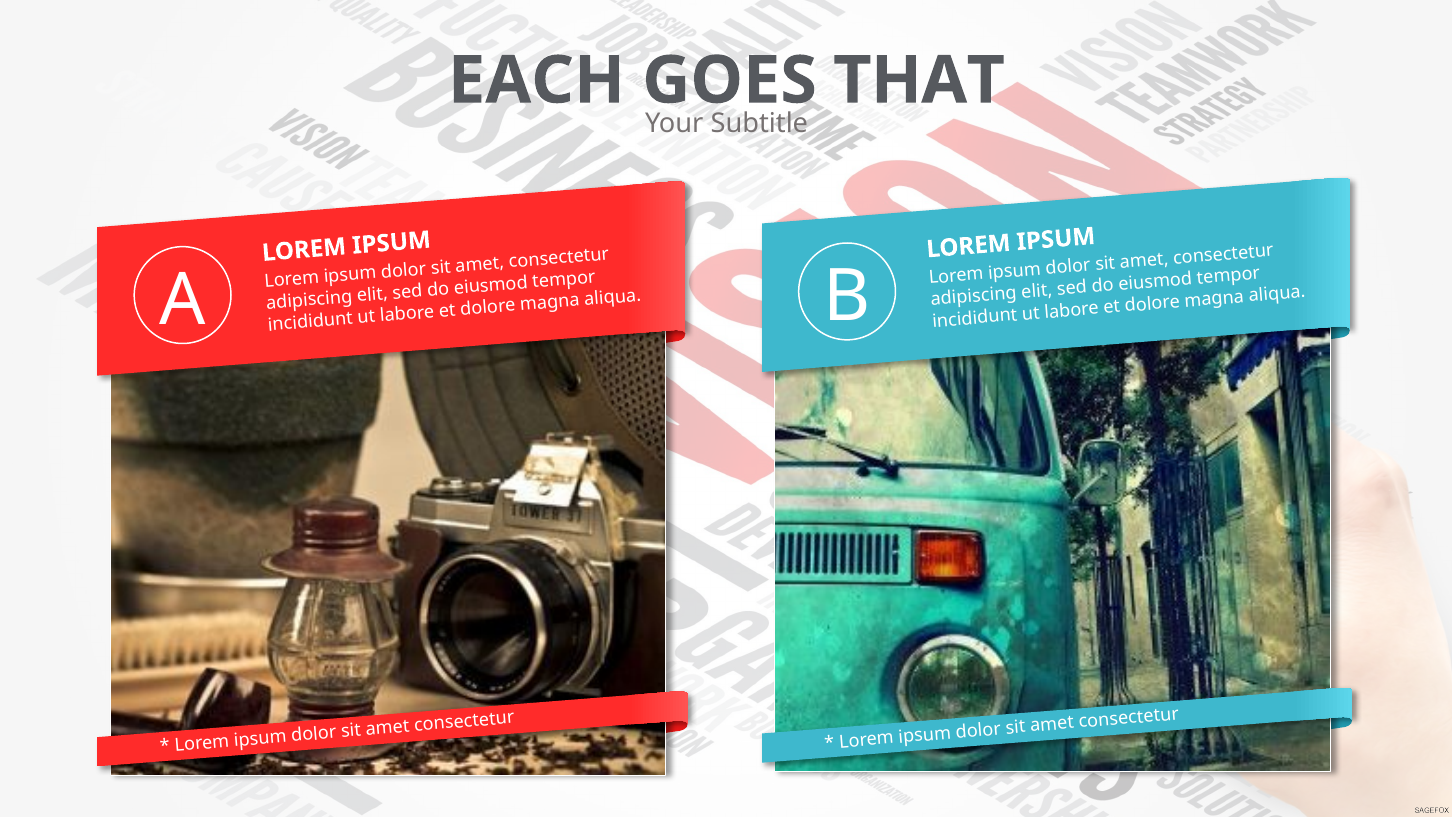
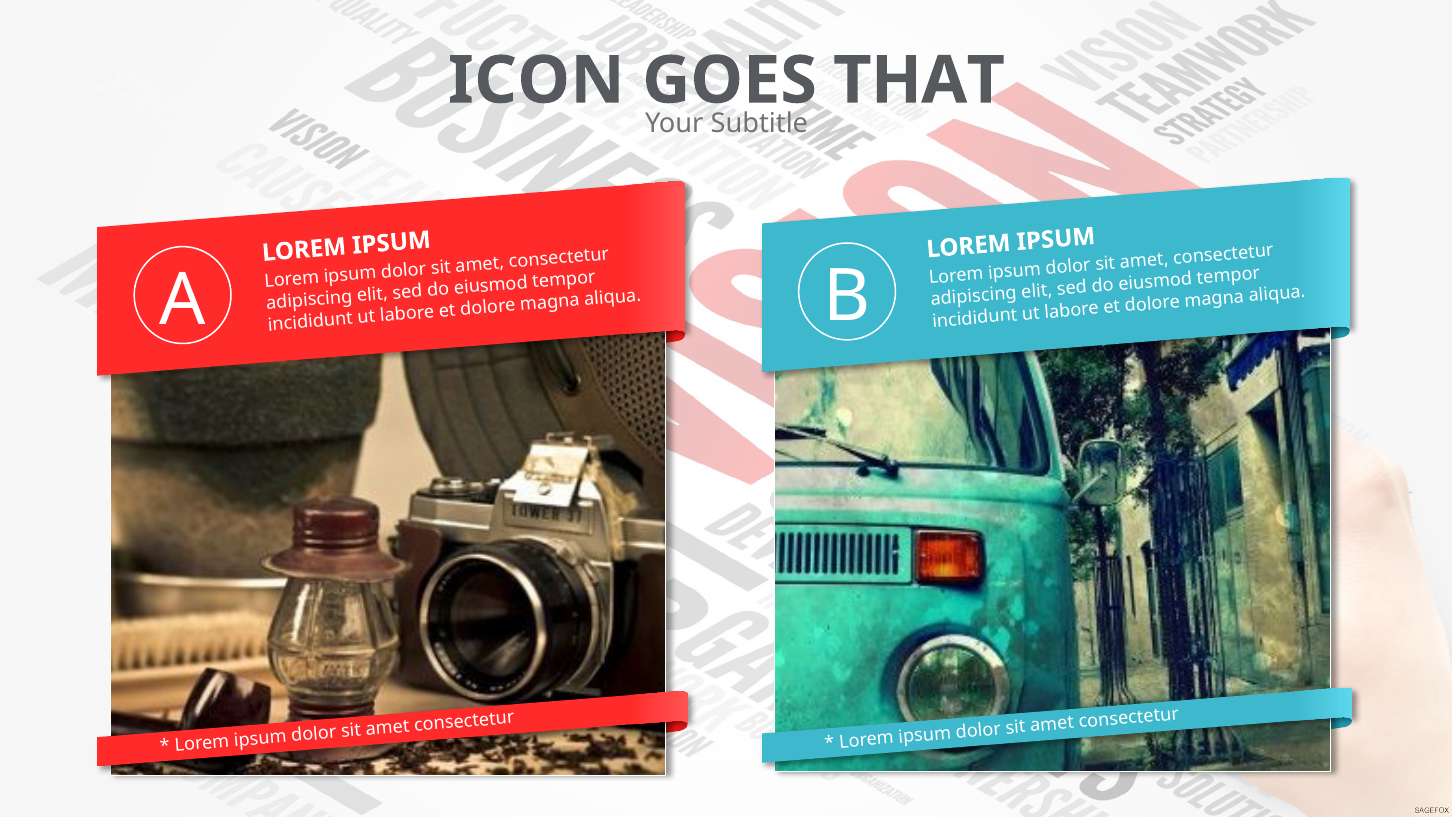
EACH: EACH -> ICON (536, 81)
